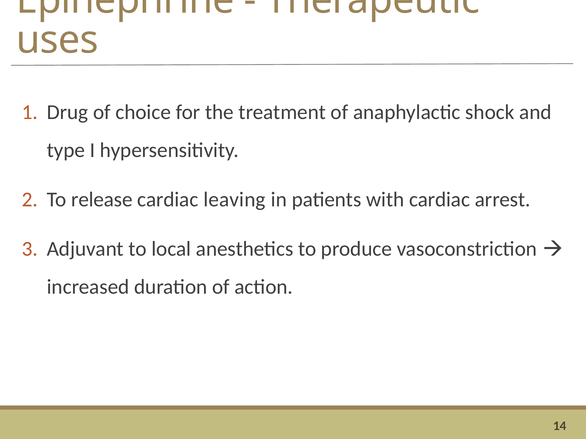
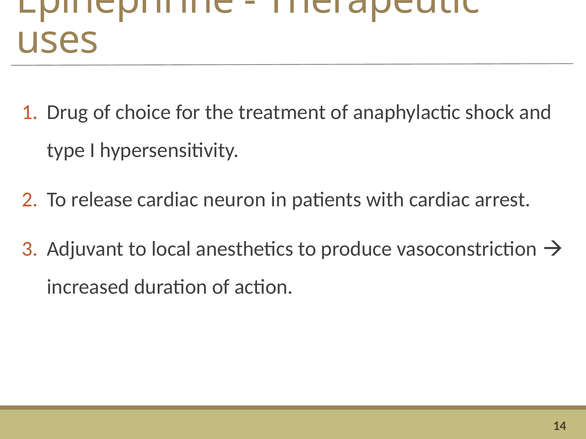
leaving: leaving -> neuron (235, 200)
